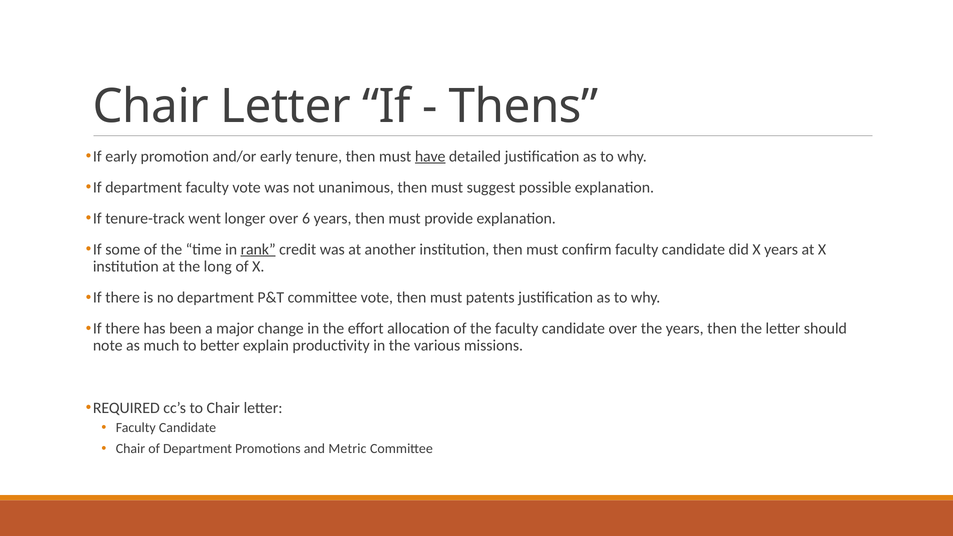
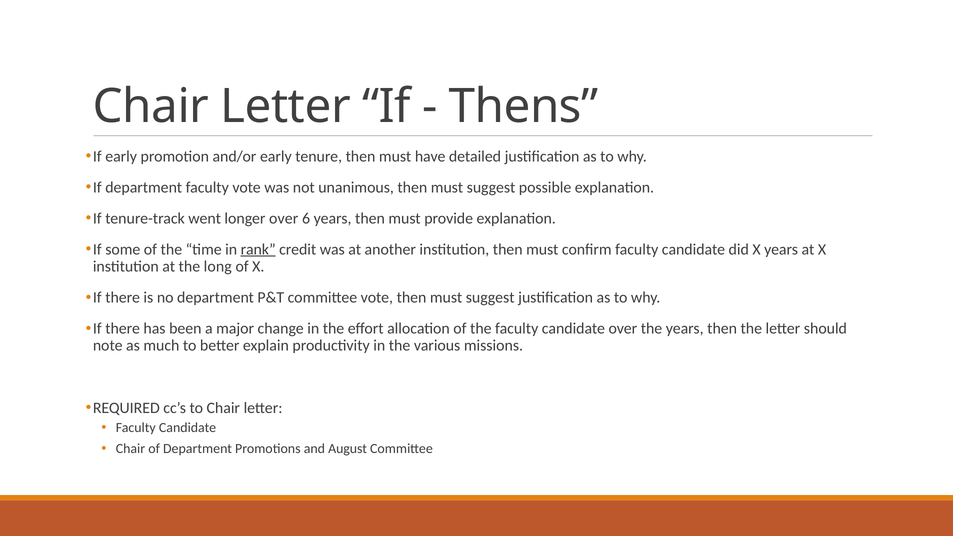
have underline: present -> none (430, 156)
vote then must patents: patents -> suggest (490, 298)
Metric: Metric -> August (348, 449)
